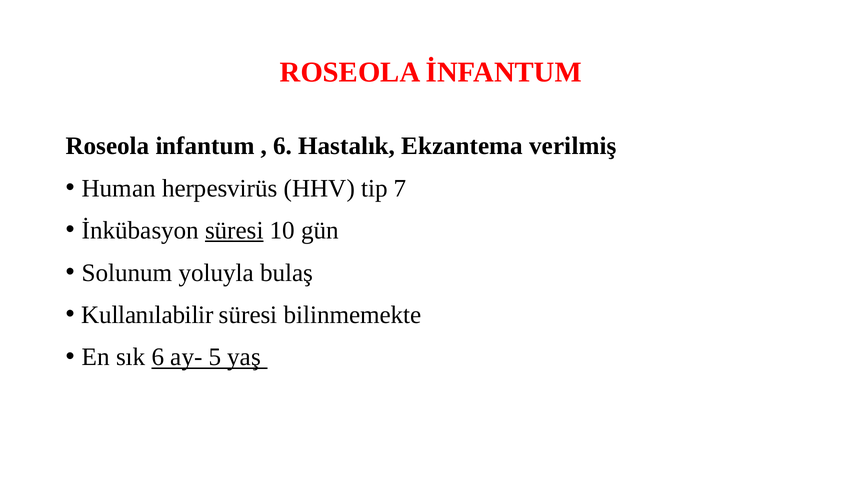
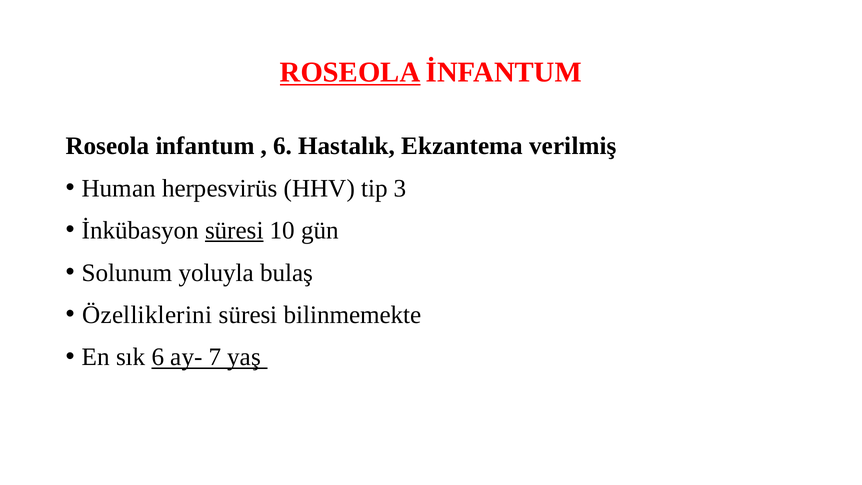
ROSEOLA underline: none -> present (350, 72)
7: 7 -> 3 (400, 188)
Kullanılabilir: Kullanılabilir -> Özelliklerini (147, 315)
5: 5 -> 7 (215, 357)
